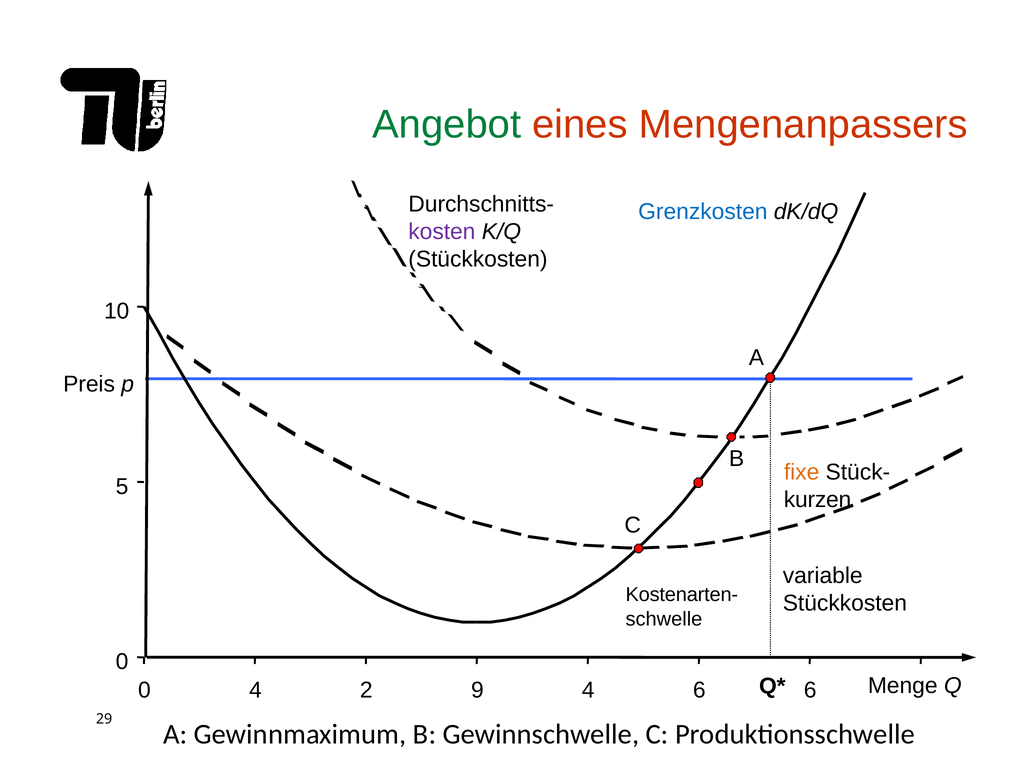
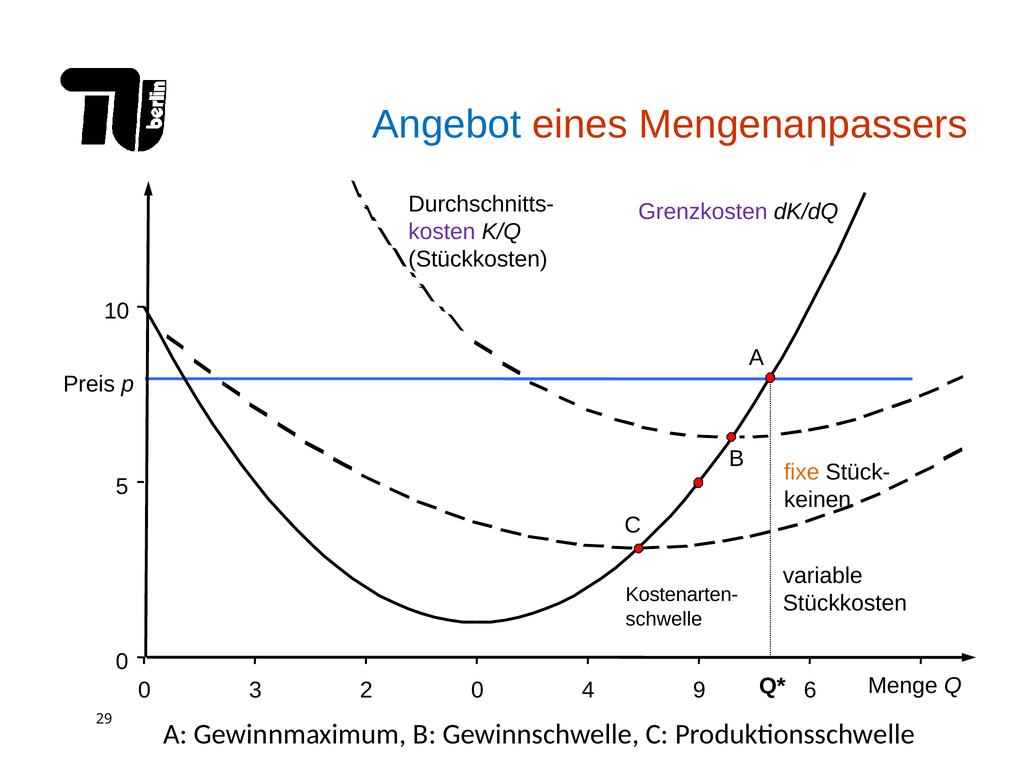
Angebot colour: green -> blue (447, 125)
Grenzkosten colour: blue -> purple (703, 211)
kurzen: kurzen -> keinen (817, 499)
0 4: 4 -> 3 (255, 690)
2 9: 9 -> 0 (477, 690)
4 6: 6 -> 9 (699, 690)
